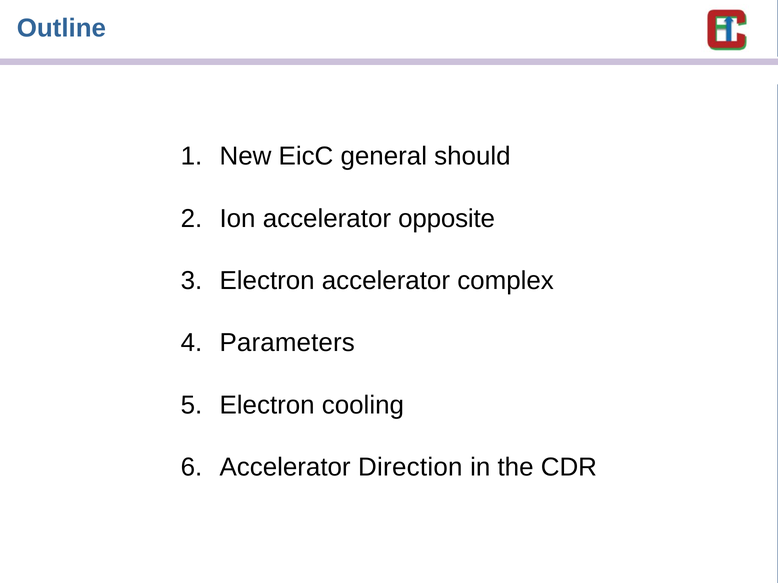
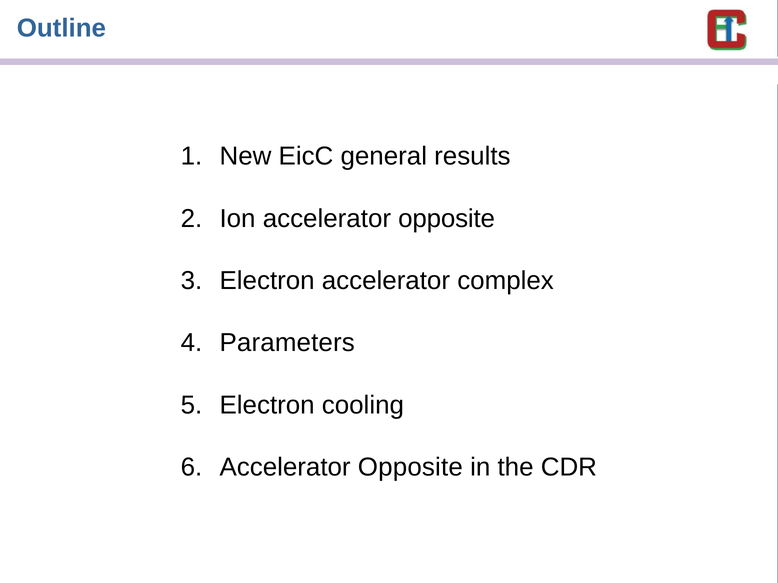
should: should -> results (472, 156)
Direction: Direction -> Opposite (410, 468)
